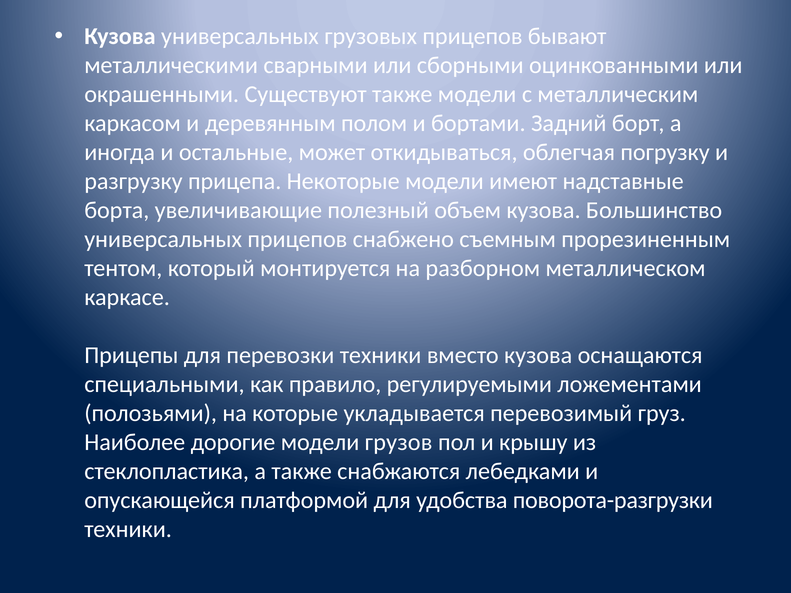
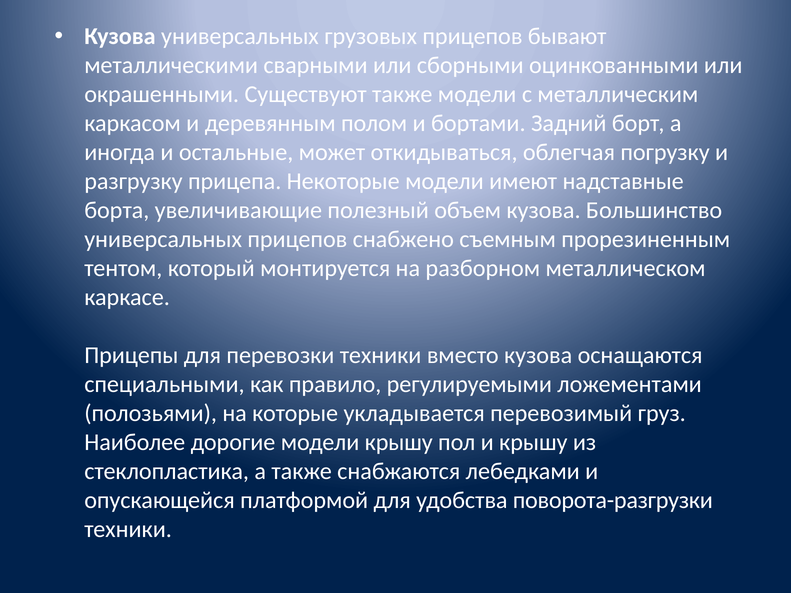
модели грузов: грузов -> крышу (399, 442)
